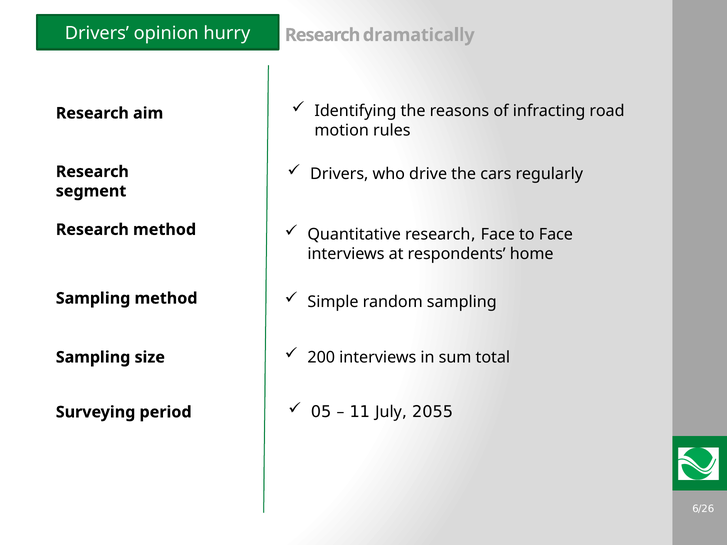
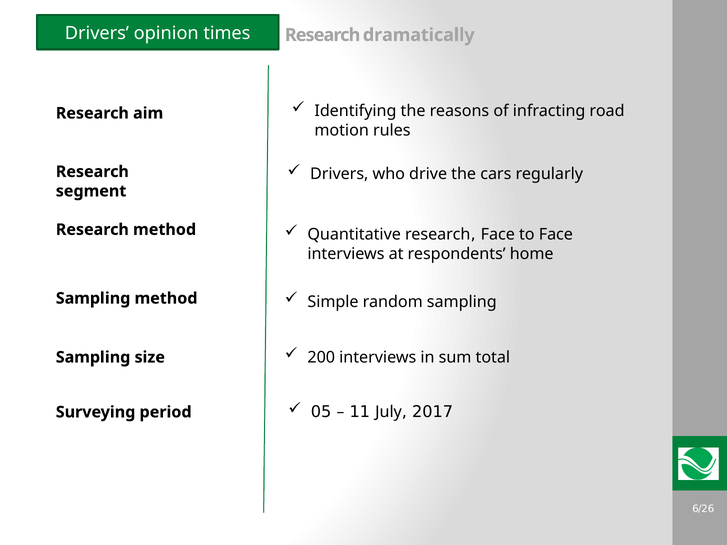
hurry: hurry -> times (227, 33)
2055: 2055 -> 2017 (433, 412)
